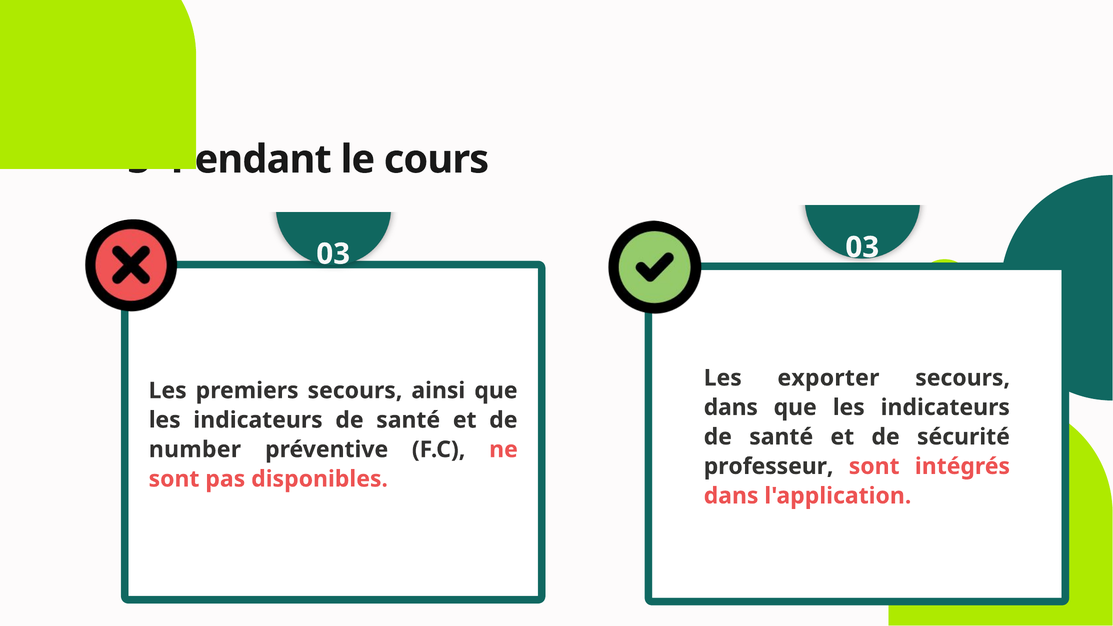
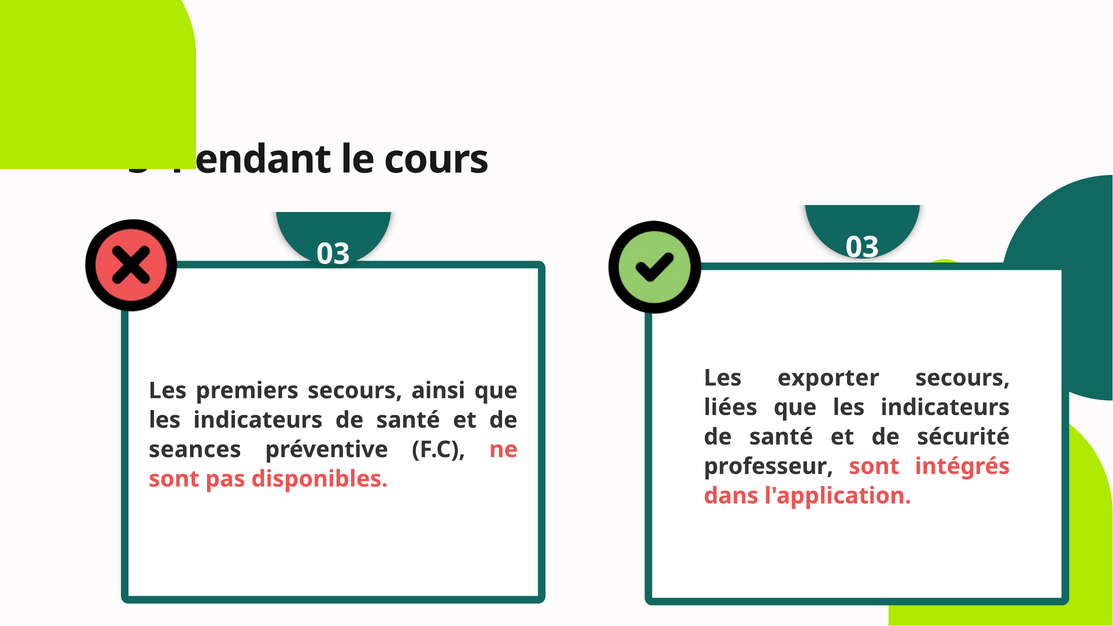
dans: dans -> liées (731, 407)
number: number -> seances (195, 450)
